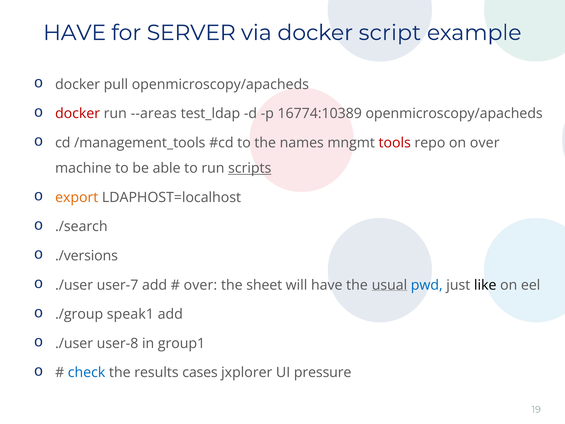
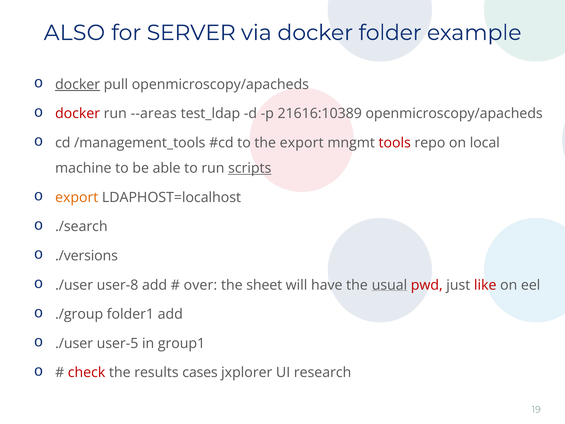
HAVE: HAVE -> ALSO (74, 33)
script: script -> folder (390, 33)
docker underline: none -> present (78, 84)
16774:10389: 16774:10389 -> 21616:10389 (320, 114)
the names: names -> export (302, 143)
on over: over -> local (485, 143)
user-7: user-7 -> user-8 (118, 285)
pwd colour: blue -> red (427, 285)
like colour: black -> red (485, 285)
speak1: speak1 -> folder1 (130, 314)
user-8: user-8 -> user-5 (118, 343)
check colour: blue -> red (87, 372)
pressure: pressure -> research (323, 372)
